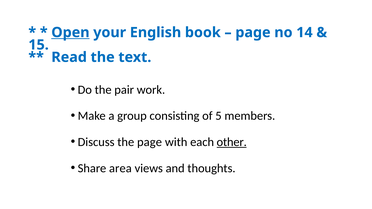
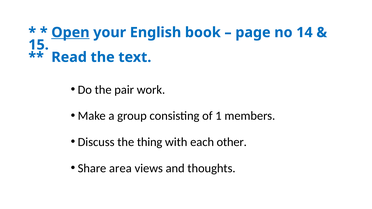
5: 5 -> 1 (219, 116)
the page: page -> thing (150, 142)
other underline: present -> none (232, 142)
